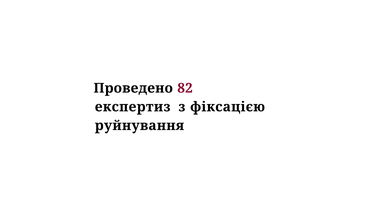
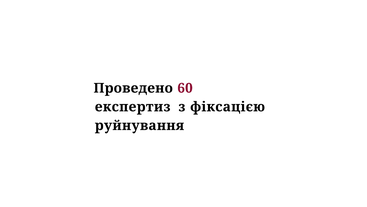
82: 82 -> 60 (185, 88)
